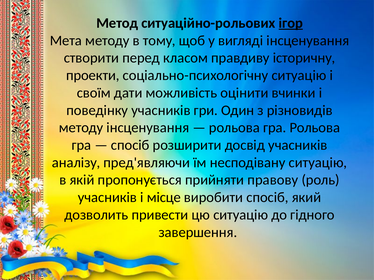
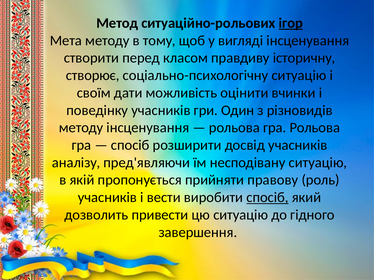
проекти: проекти -> створює (93, 75)
місце: місце -> вести (164, 198)
спосіб underline: none -> present (267, 198)
